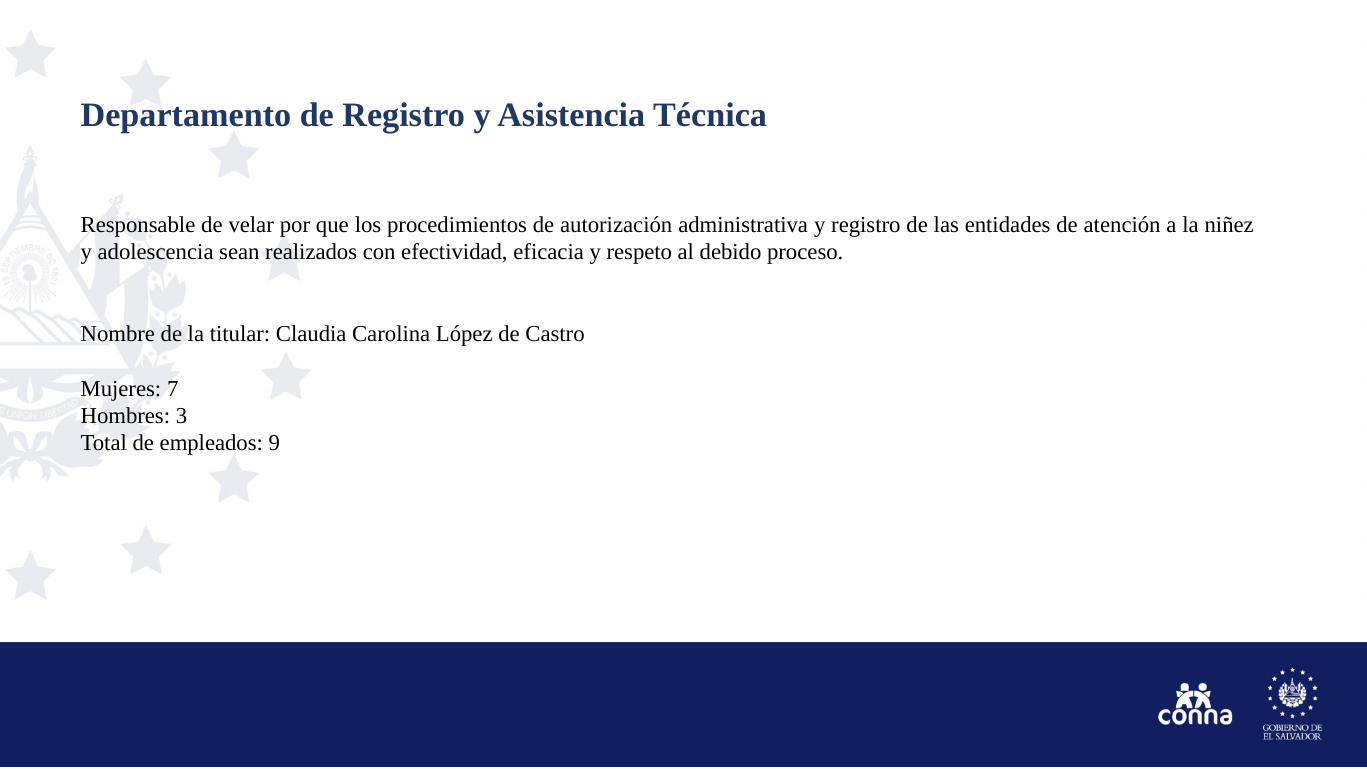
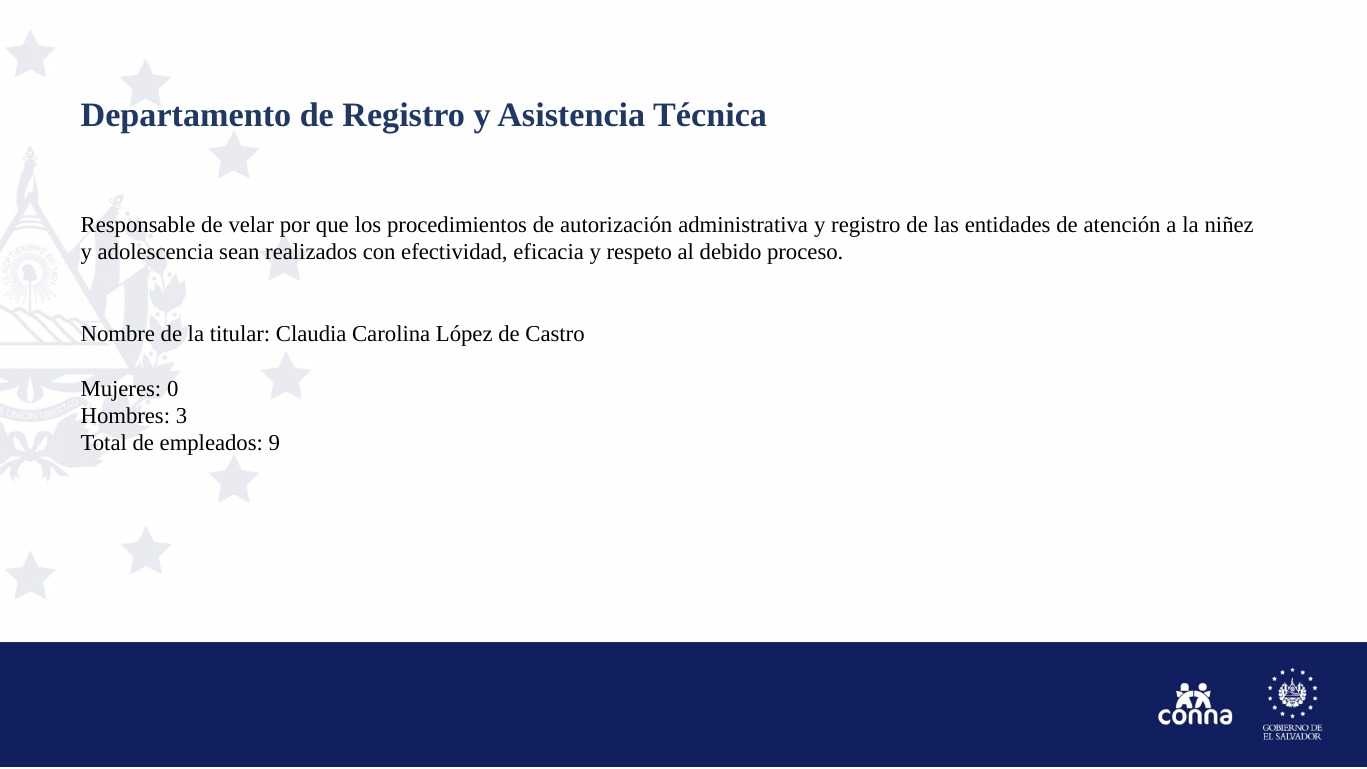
7: 7 -> 0 (173, 389)
